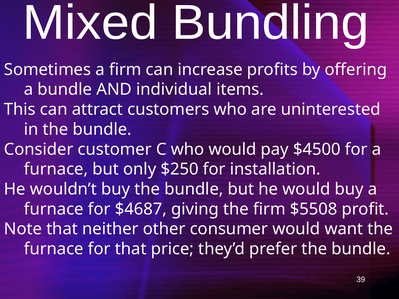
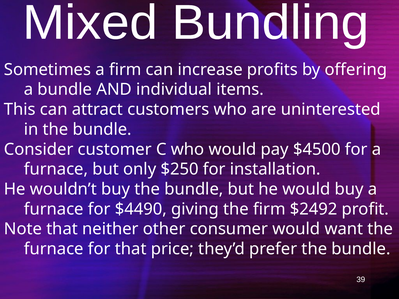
$4687: $4687 -> $4490 (141, 209)
$5508: $5508 -> $2492 (314, 209)
